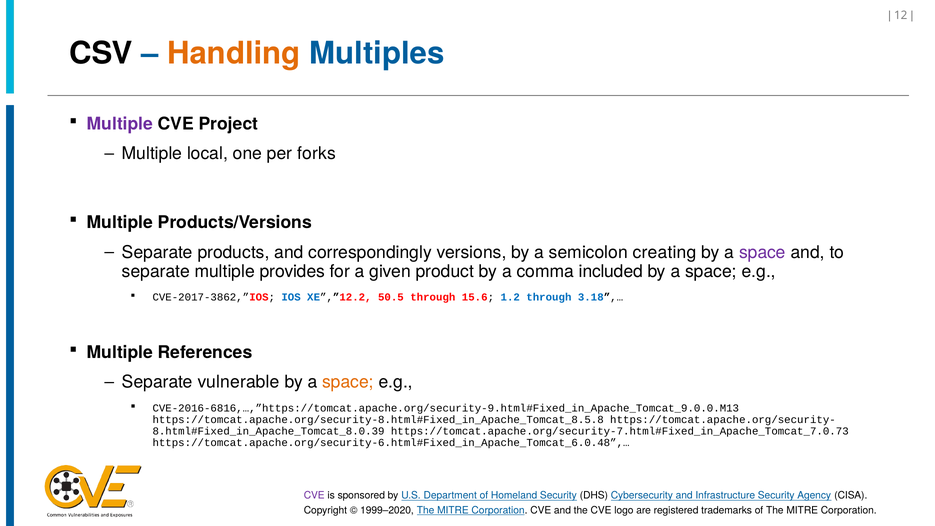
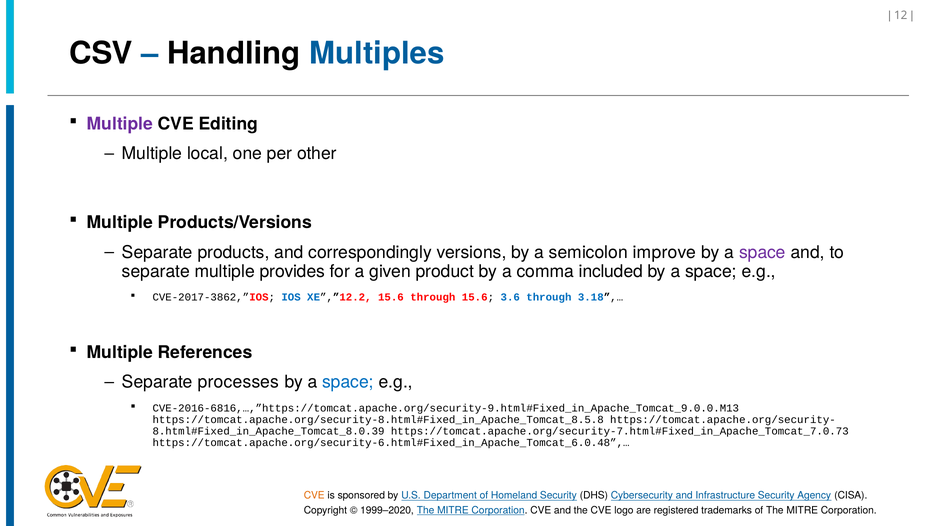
Handling colour: orange -> black (234, 53)
Project: Project -> Editing (228, 124)
forks: forks -> other (317, 154)
creating: creating -> improve (665, 252)
XE”,”12.2 50.5: 50.5 -> 15.6 (391, 297)
1.2: 1.2 -> 3.6 (510, 297)
vulnerable: vulnerable -> processes (239, 382)
space colour: orange -> blue (348, 382)
CVE colour: purple -> orange (314, 495)
